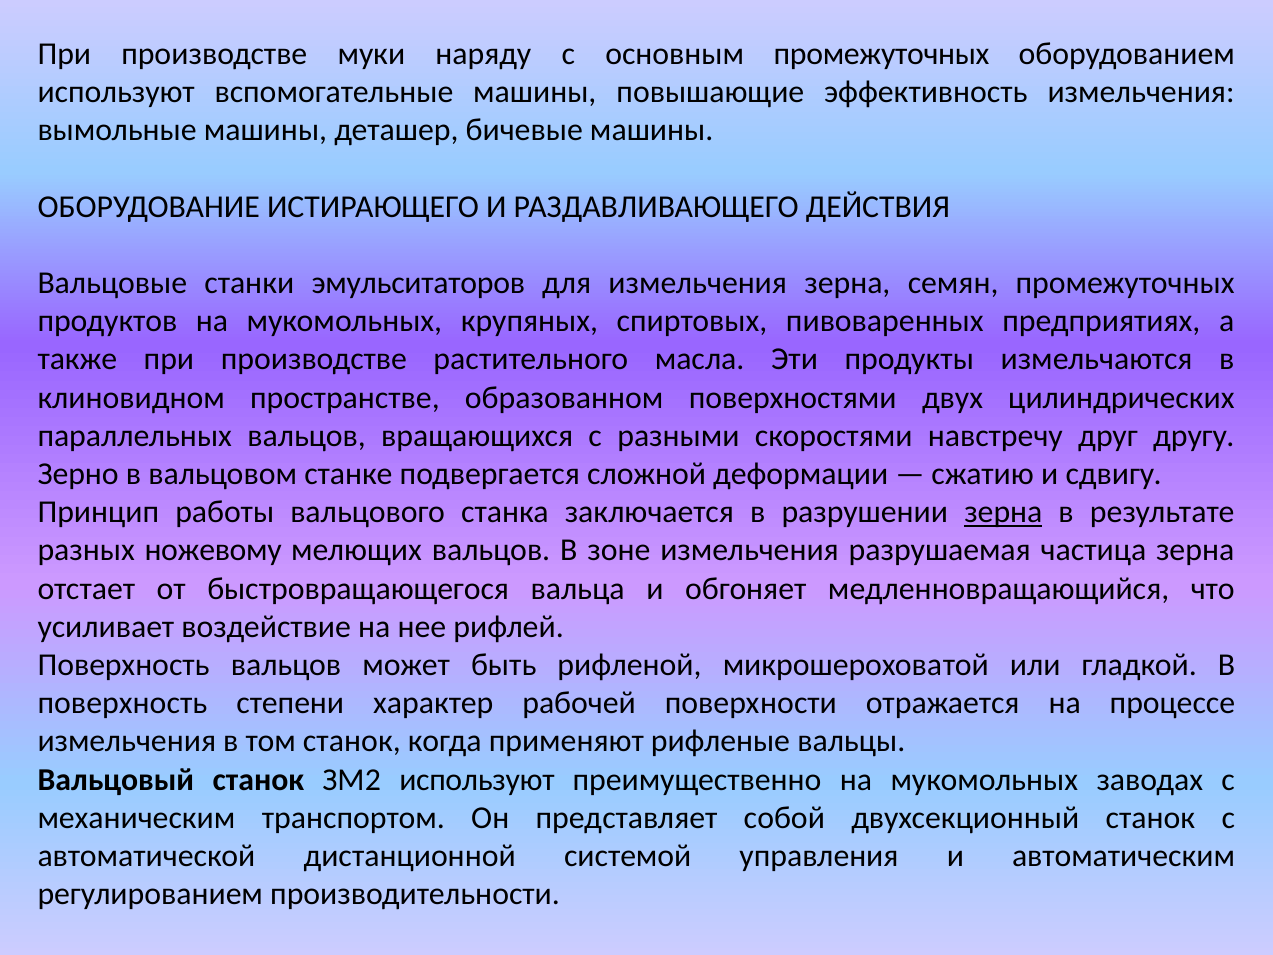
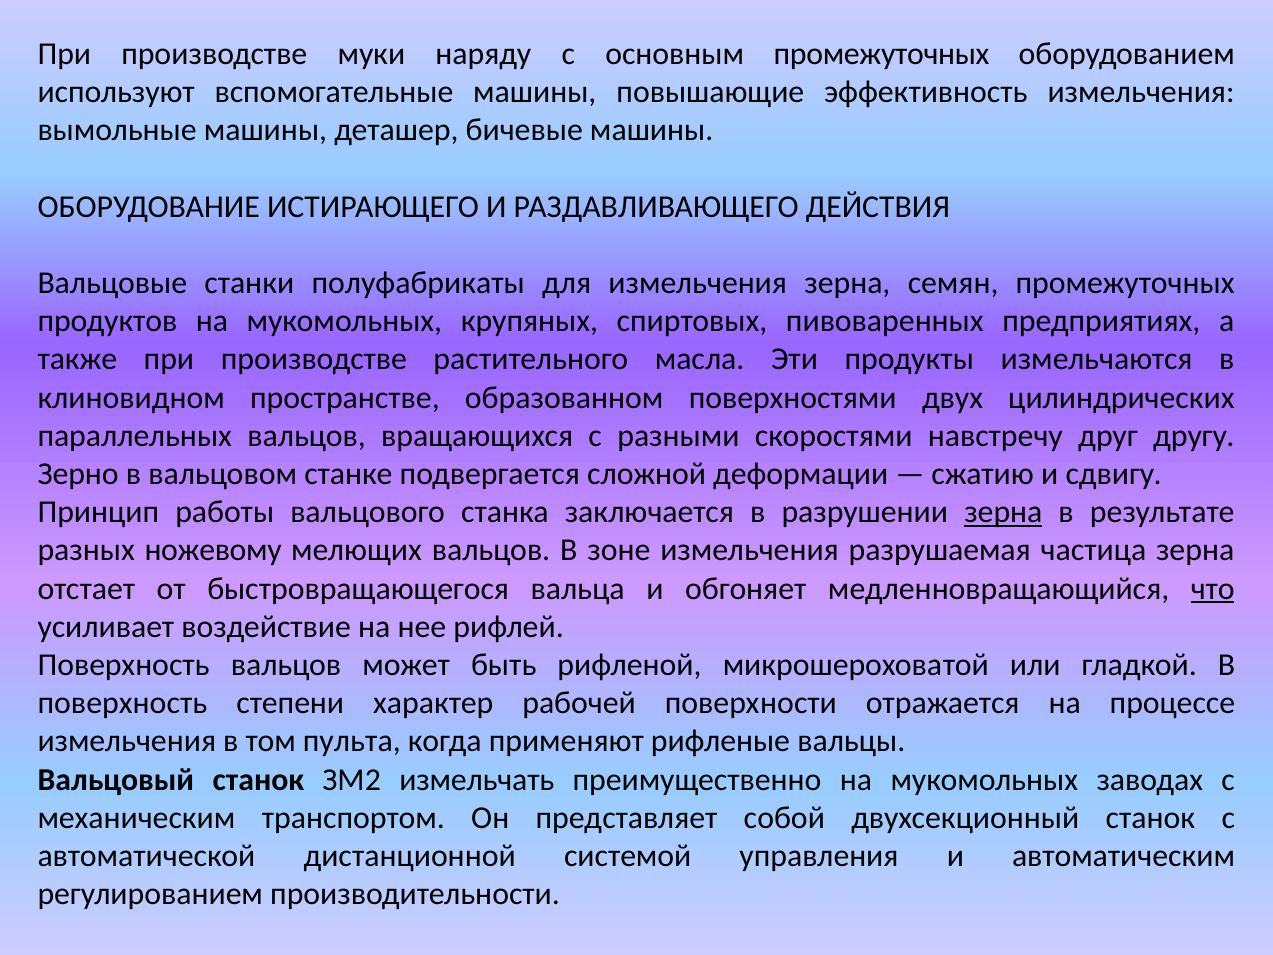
эмульситаторов: эмульситаторов -> полуфабрикаты (418, 283)
что underline: none -> present (1213, 588)
том станок: станок -> пульта (352, 741)
ЗМ2 используют: используют -> измельчать (477, 779)
